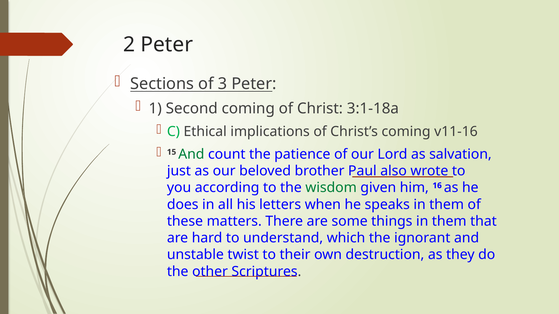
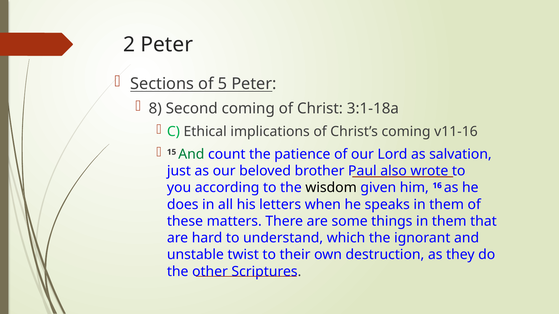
3: 3 -> 5 (222, 84)
1: 1 -> 8 (155, 109)
wisdom colour: green -> black (331, 188)
